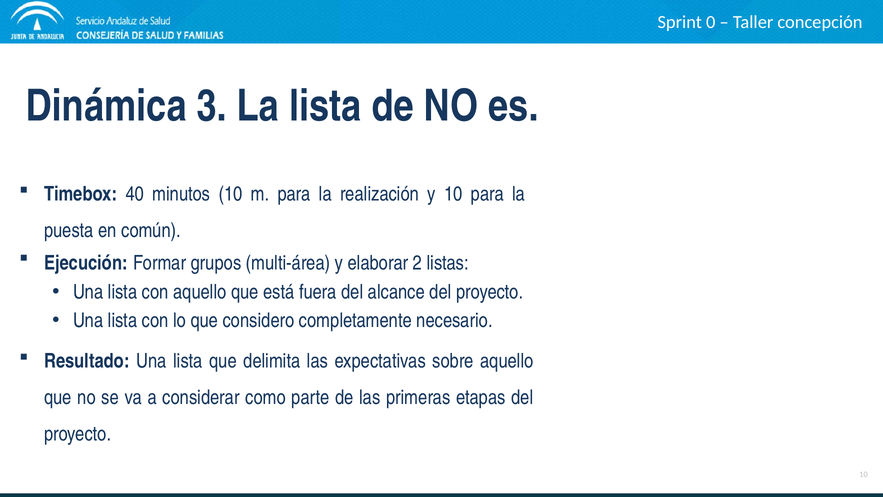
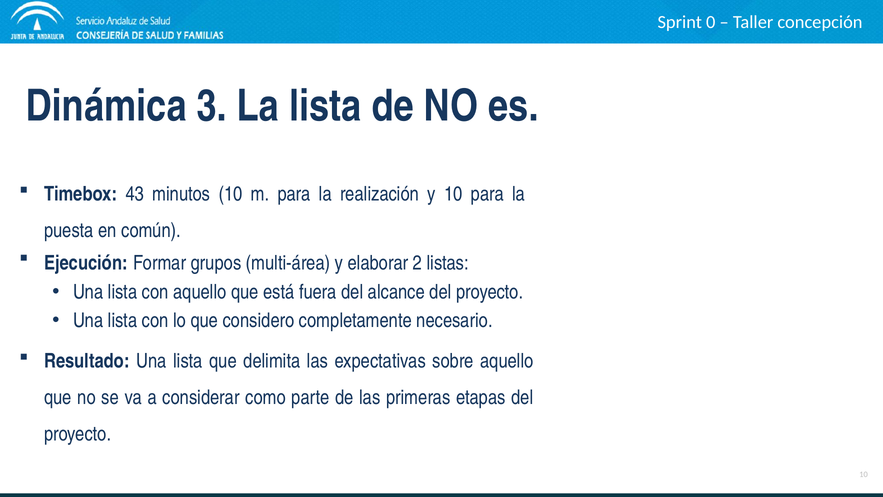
40: 40 -> 43 (135, 194)
